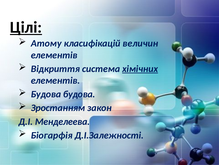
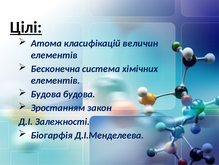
Атому: Атому -> Атома (46, 43)
Відкриття: Відкриття -> Бесконечна (55, 68)
хімічних underline: present -> none (140, 68)
Менделеева: Менделеева -> Залежності (62, 121)
Д.І.Залежності: Д.І.Залежності -> Д.І.Менделеева (109, 135)
